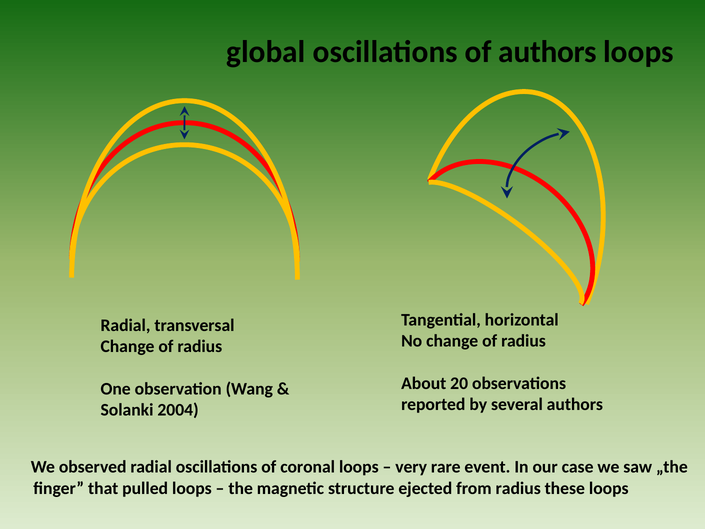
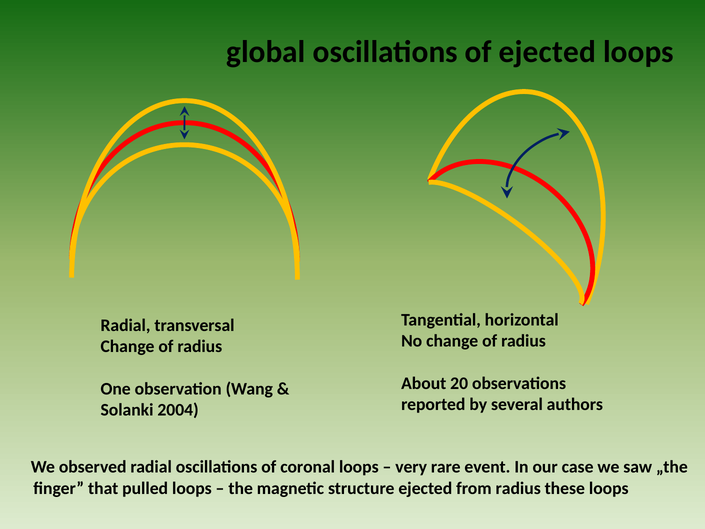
of authors: authors -> ejected (547, 52)
